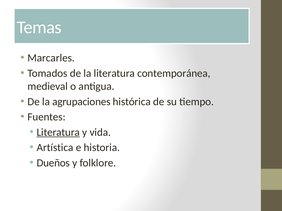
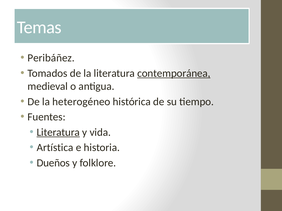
Marcarles: Marcarles -> Peribáñez (51, 58)
contemporánea underline: none -> present (174, 73)
agrupaciones: agrupaciones -> heterogéneo (81, 102)
